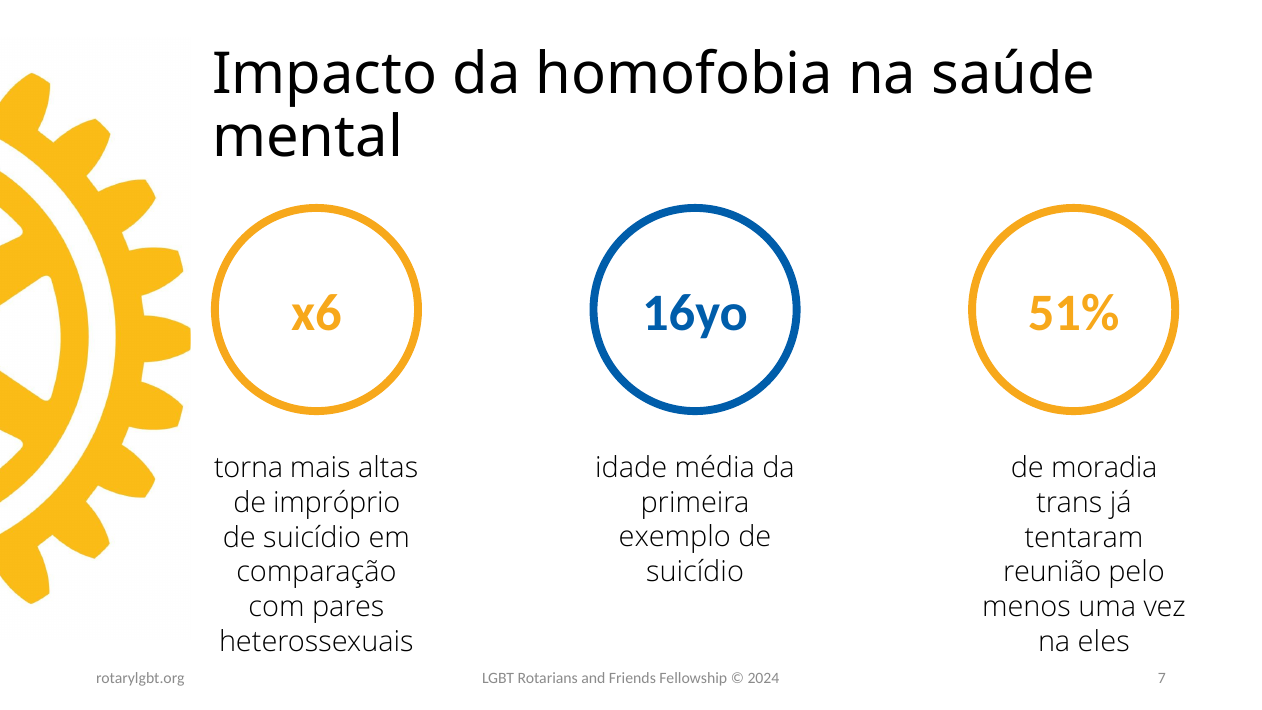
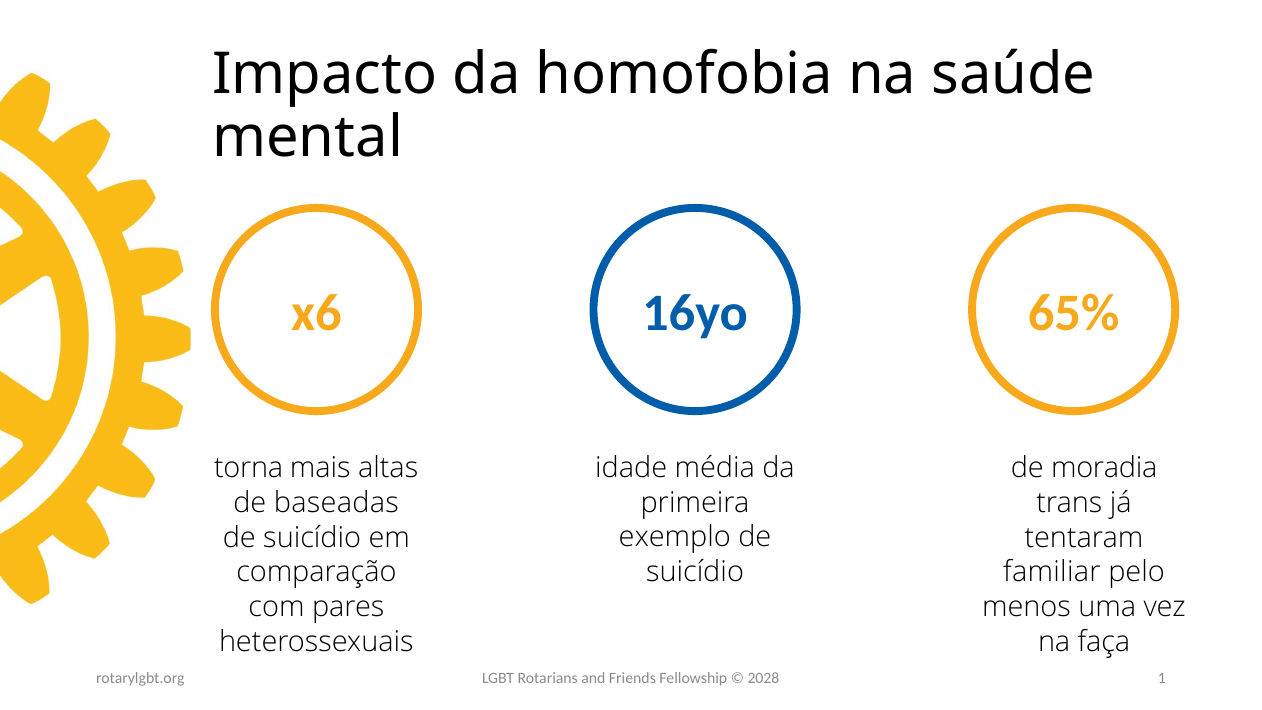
51%: 51% -> 65% (1074, 313)
impróprio: impróprio -> baseadas (336, 503)
reunião: reunião -> familiar (1052, 572)
eles: eles -> faça (1104, 641)
2024: 2024 -> 2028 (763, 678)
7: 7 -> 1 (1162, 678)
